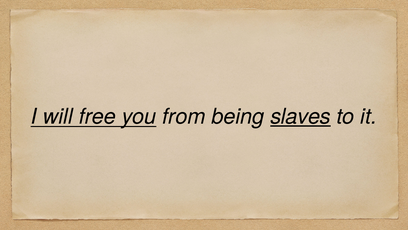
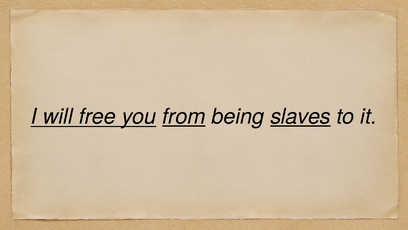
from underline: none -> present (184, 116)
